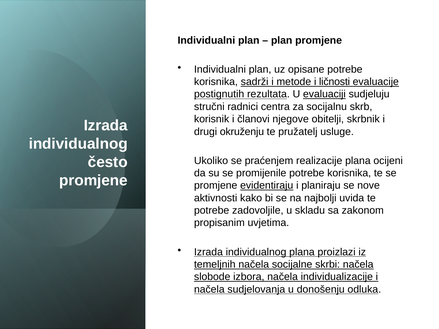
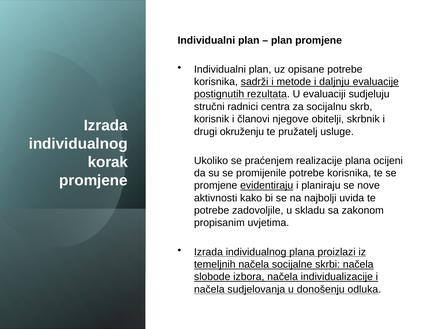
ličnosti: ličnosti -> daljnju (334, 82)
evaluaciji underline: present -> none (324, 94)
često: često -> korak (108, 162)
